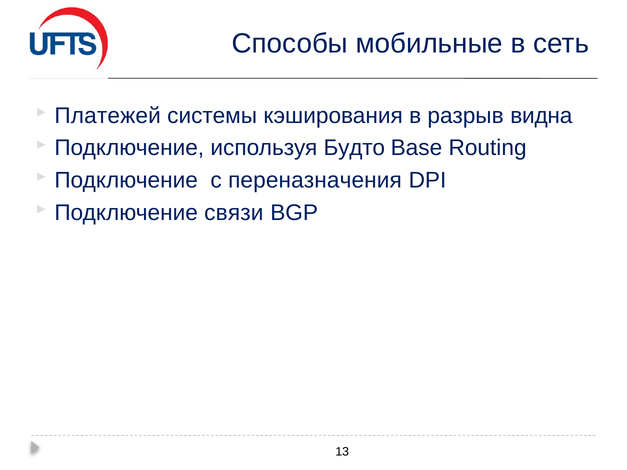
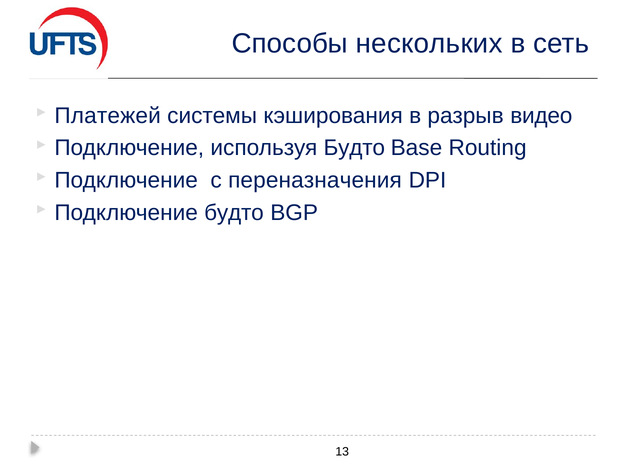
мобильные: мобильные -> нескольких (429, 44)
видна: видна -> видео (541, 116)
Подключение связи: связи -> будто (234, 213)
